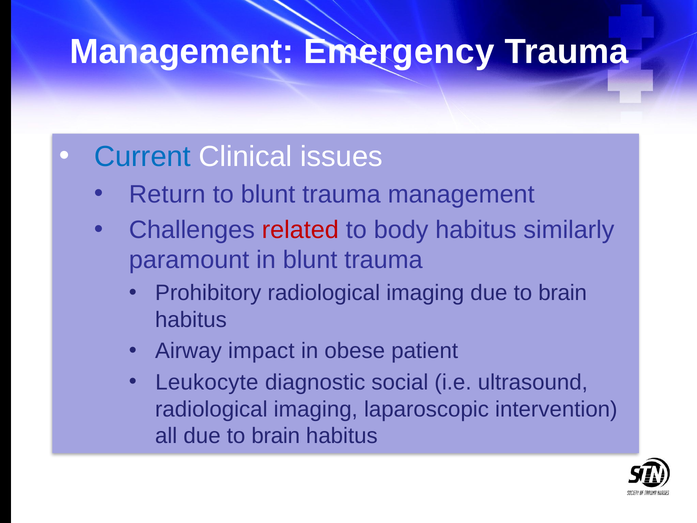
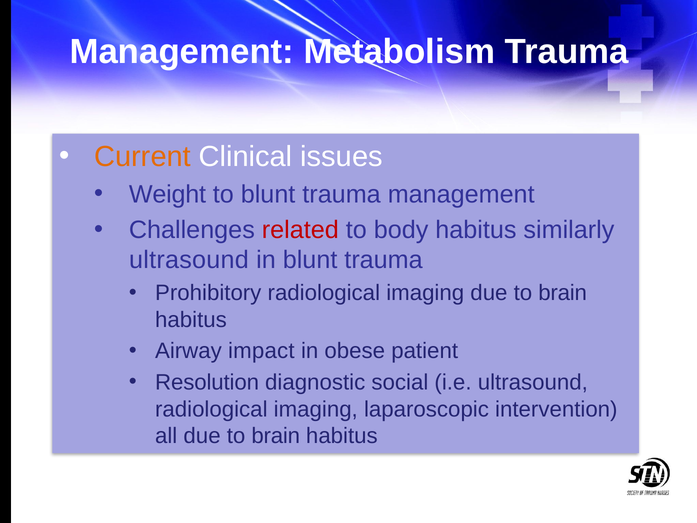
Emergency: Emergency -> Metabolism (399, 52)
Current colour: blue -> orange (142, 157)
Return: Return -> Weight (167, 194)
paramount: paramount -> ultrasound (189, 260)
Leukocyte: Leukocyte -> Resolution (207, 382)
